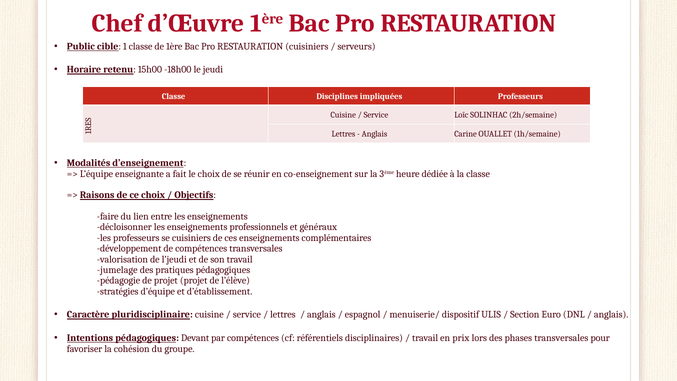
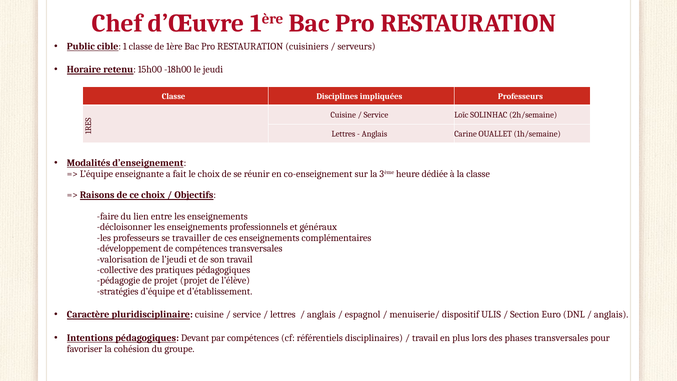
se cuisiniers: cuisiniers -> travailler (191, 238)
jumelage: jumelage -> collective (117, 270)
prix: prix -> plus (461, 338)
